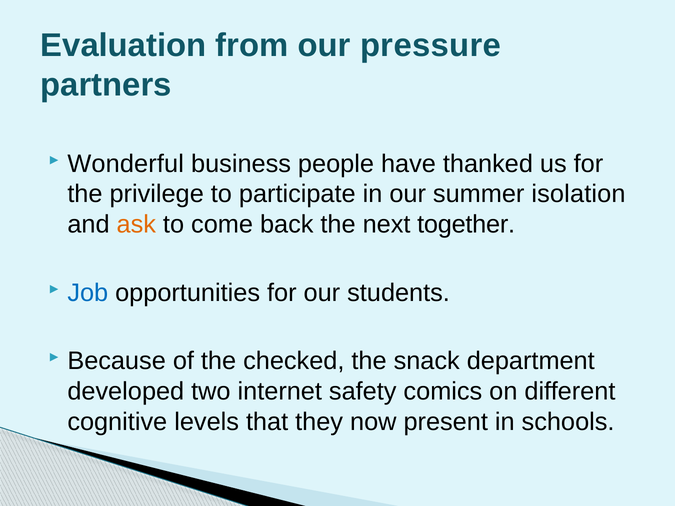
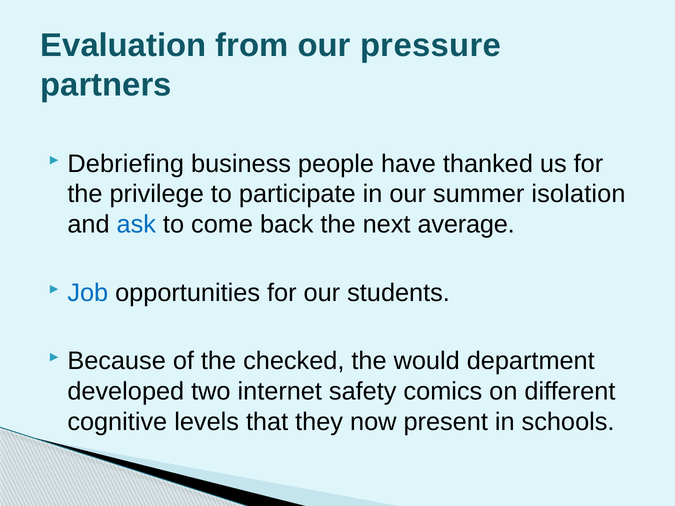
Wonderful: Wonderful -> Debriefing (126, 164)
ask colour: orange -> blue (136, 225)
together: together -> average (466, 225)
snack: snack -> would (427, 361)
